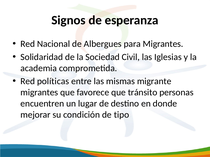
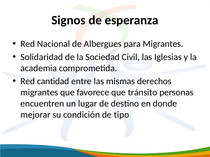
políticas: políticas -> cantidad (53, 81)
migrante: migrante -> derechos (154, 81)
